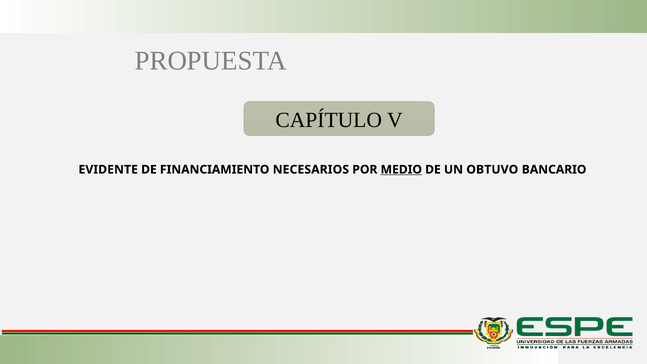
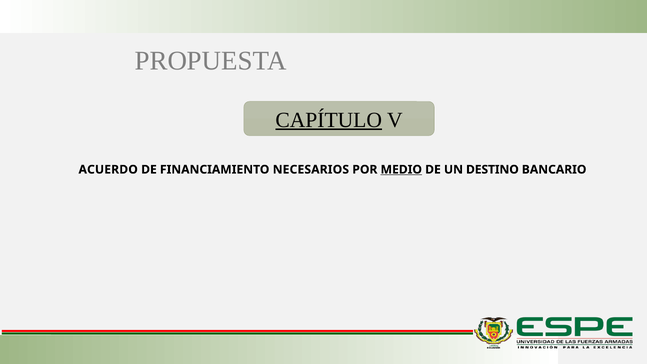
CAPÍTULO underline: none -> present (329, 120)
EVIDENTE: EVIDENTE -> ACUERDO (108, 170)
OBTUVO: OBTUVO -> DESTINO (492, 170)
